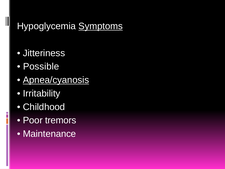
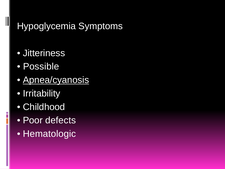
Symptoms underline: present -> none (101, 26)
tremors: tremors -> defects (61, 120)
Maintenance: Maintenance -> Hematologic (49, 134)
